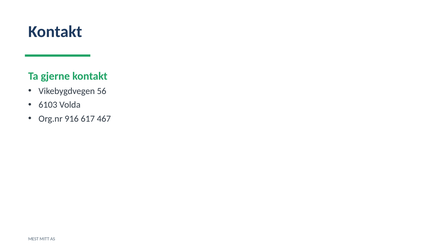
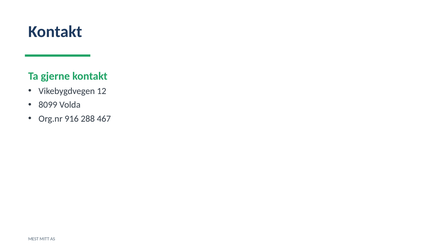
56: 56 -> 12 (102, 91)
6103: 6103 -> 8099 (48, 105)
617: 617 -> 288 (88, 119)
